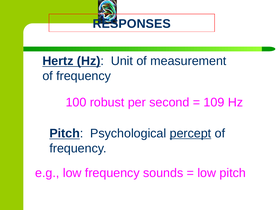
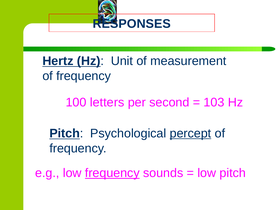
robust: robust -> letters (107, 102)
109: 109 -> 103 (214, 102)
frequency underline: none -> present (112, 173)
